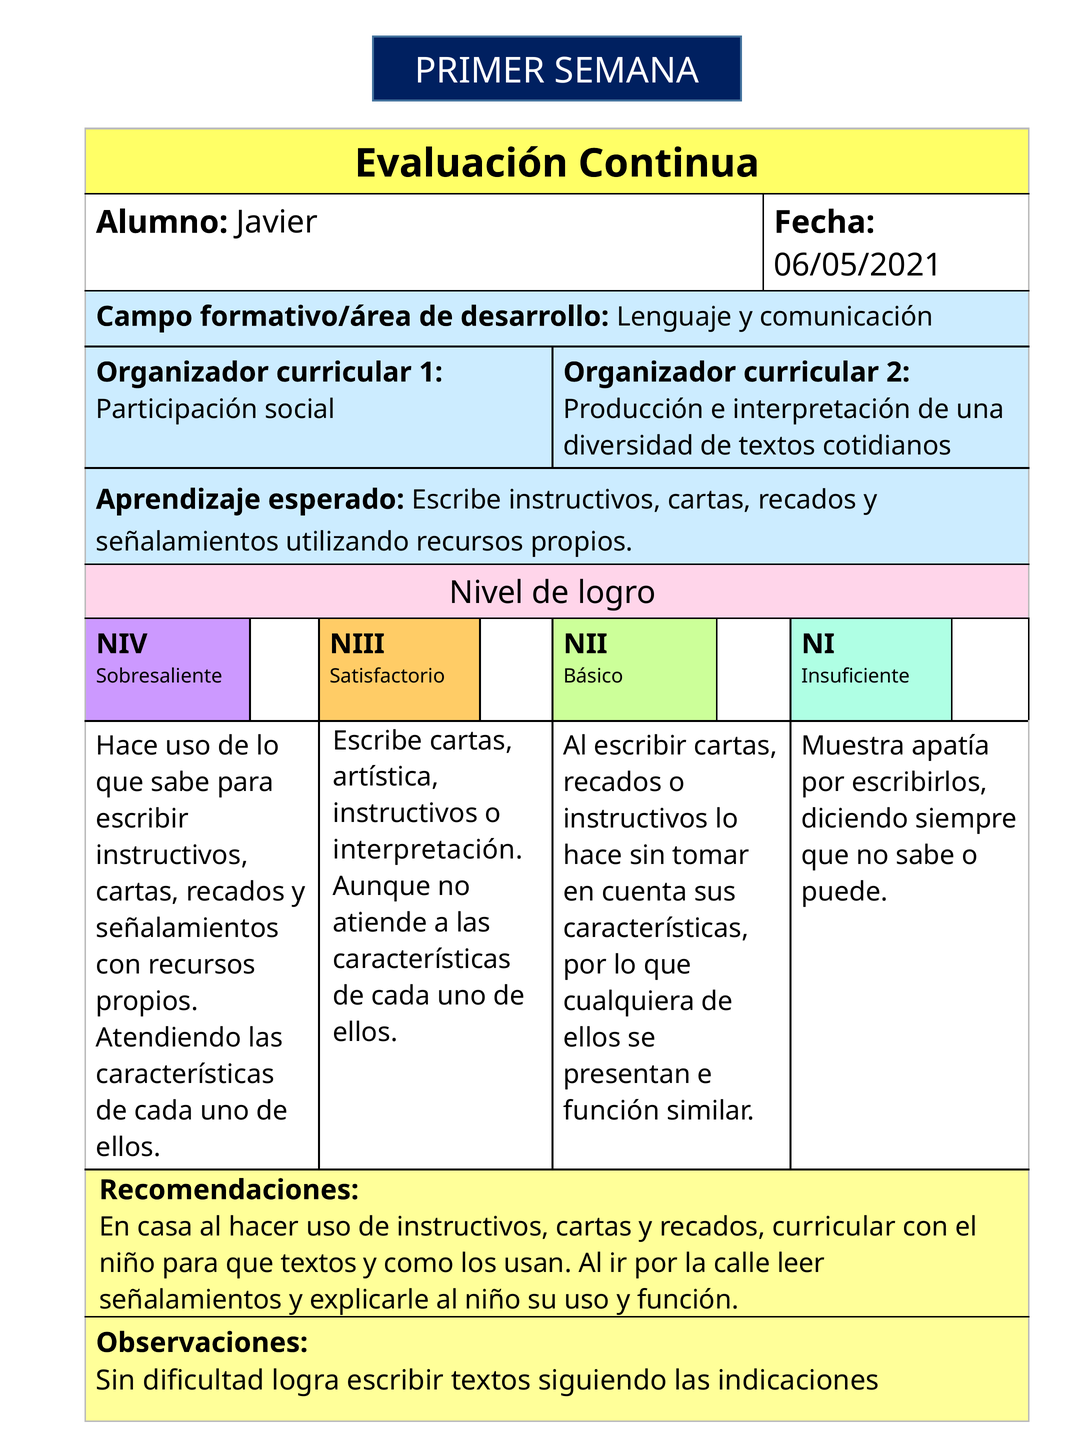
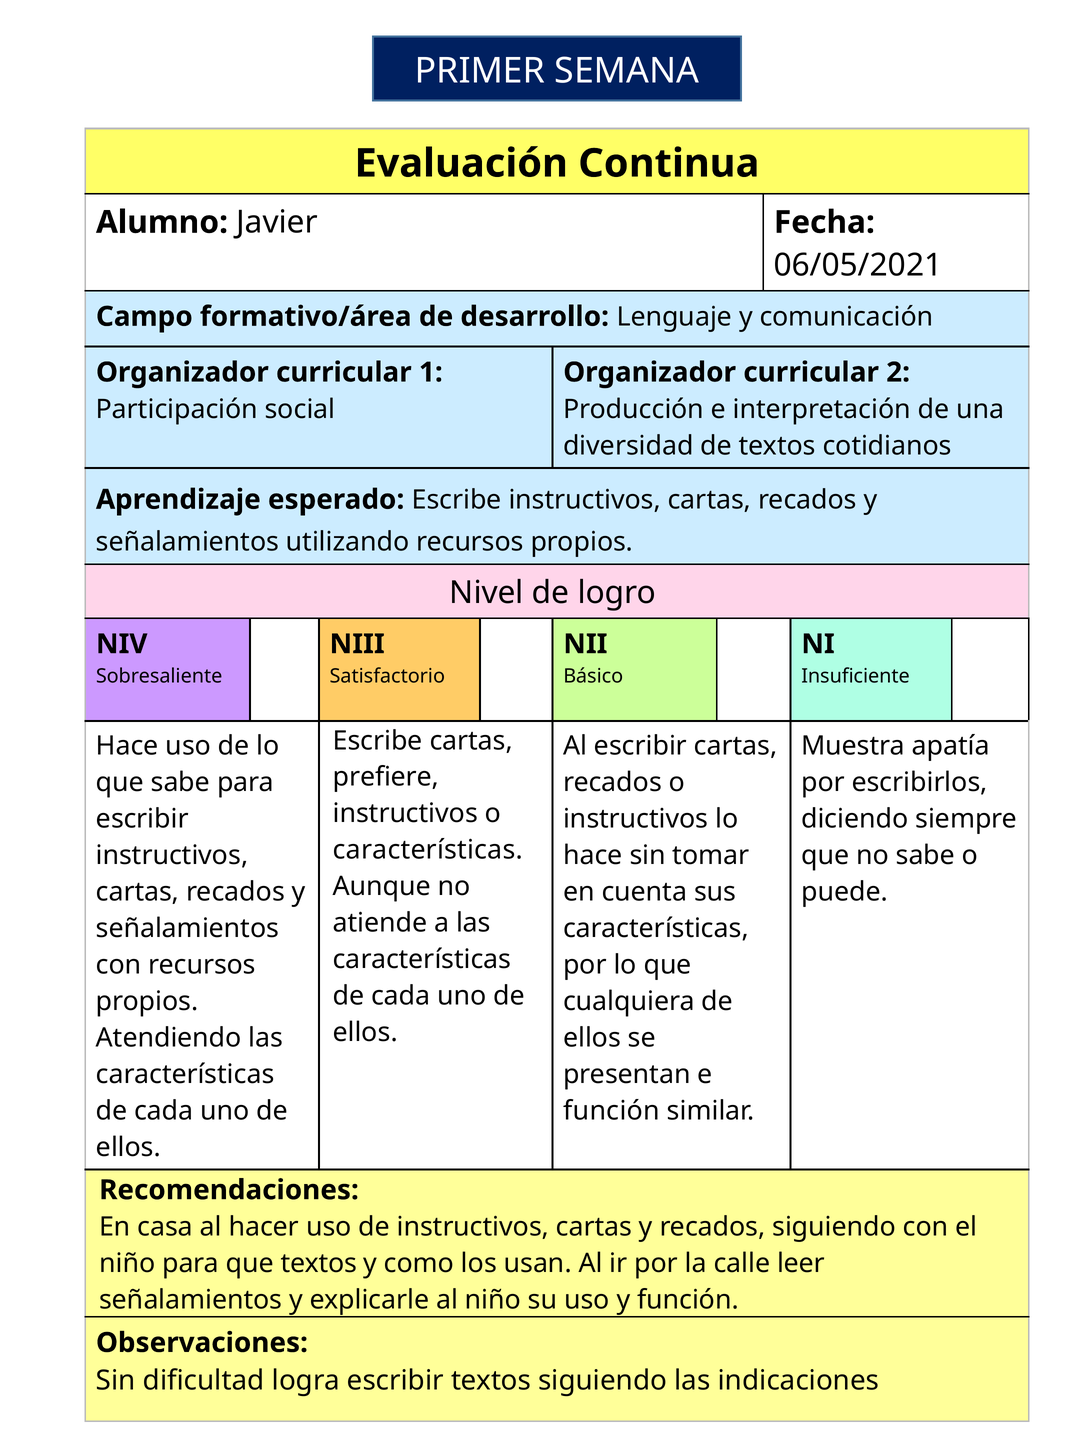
artística: artística -> prefiere (386, 778)
interpretación: interpretación -> características (428, 851)
recados curricular: curricular -> siguiendo (834, 1228)
